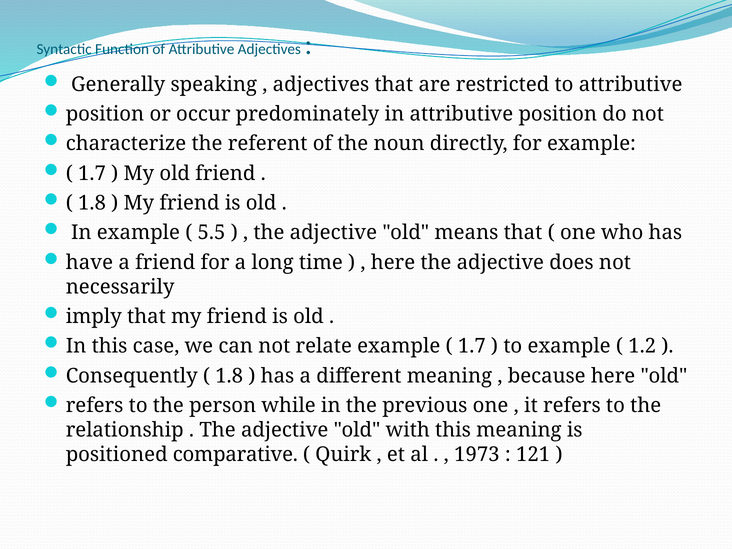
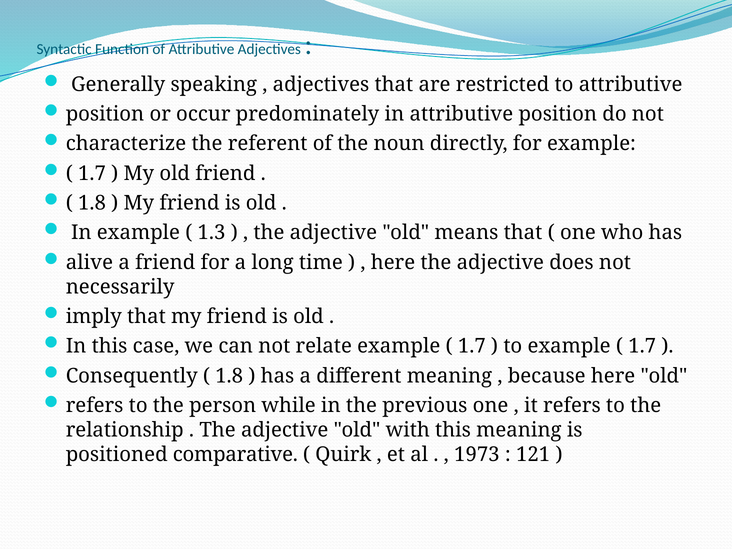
5.5: 5.5 -> 1.3 (212, 233)
have: have -> alive (89, 262)
1.2: 1.2 -> 1.7 (642, 346)
